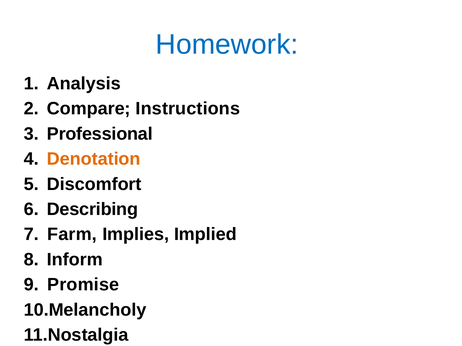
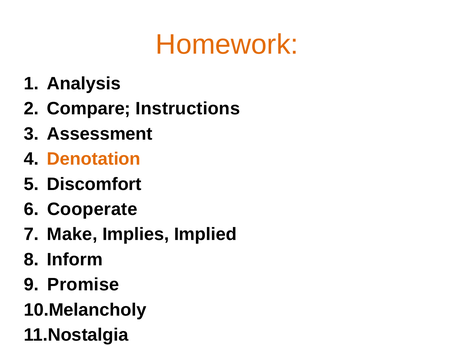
Homework colour: blue -> orange (227, 45)
Professional: Professional -> Assessment (100, 134)
Describing: Describing -> Cooperate (92, 210)
Farm: Farm -> Make (72, 235)
